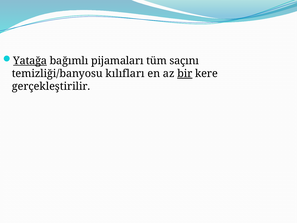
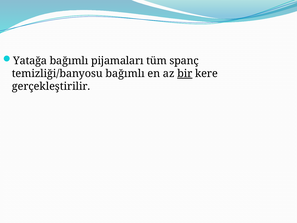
Yatağa underline: present -> none (30, 61)
saçını: saçını -> spanç (184, 61)
temizliği/banyosu kılıfları: kılıfları -> bağımlı (125, 73)
